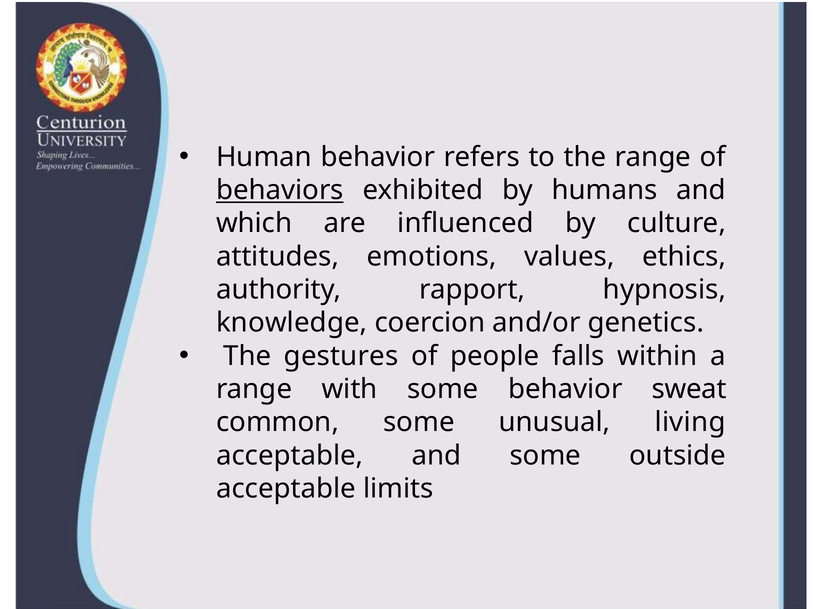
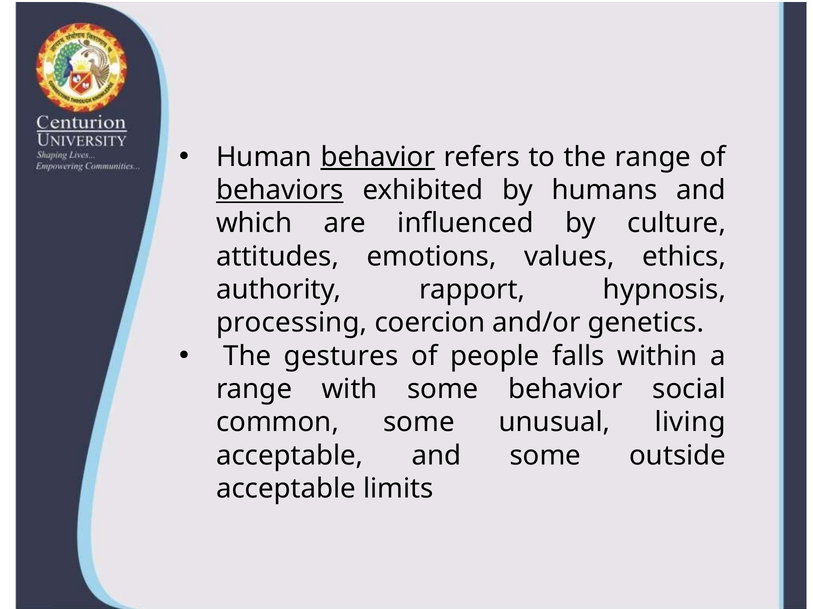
behavior underline: none -> present (378, 157)
knowledge: knowledge -> processing (292, 323)
sweat: sweat -> social (689, 390)
